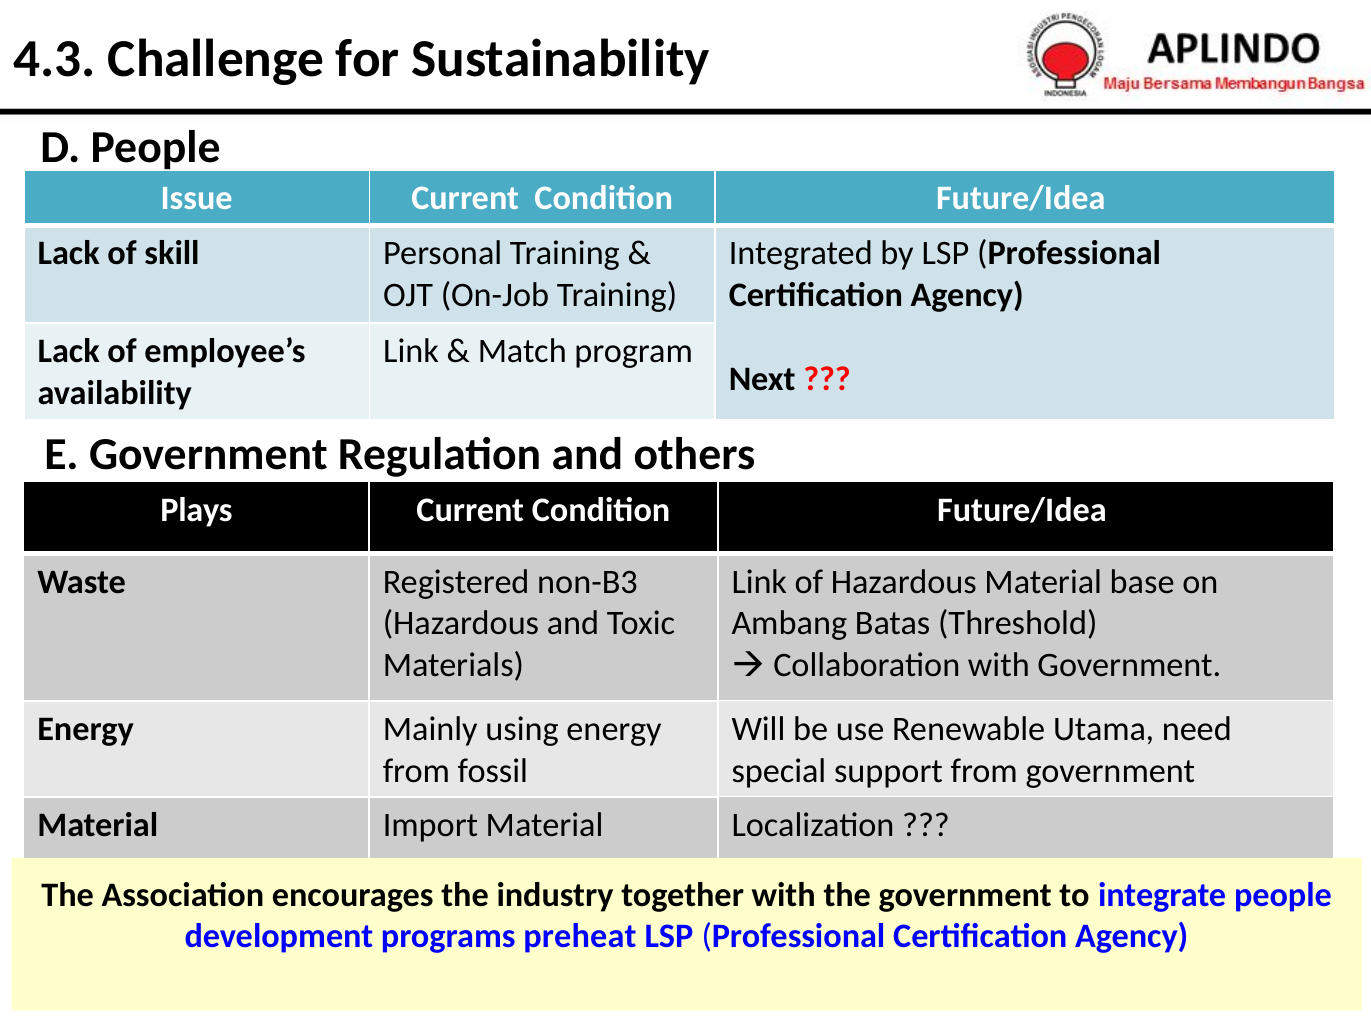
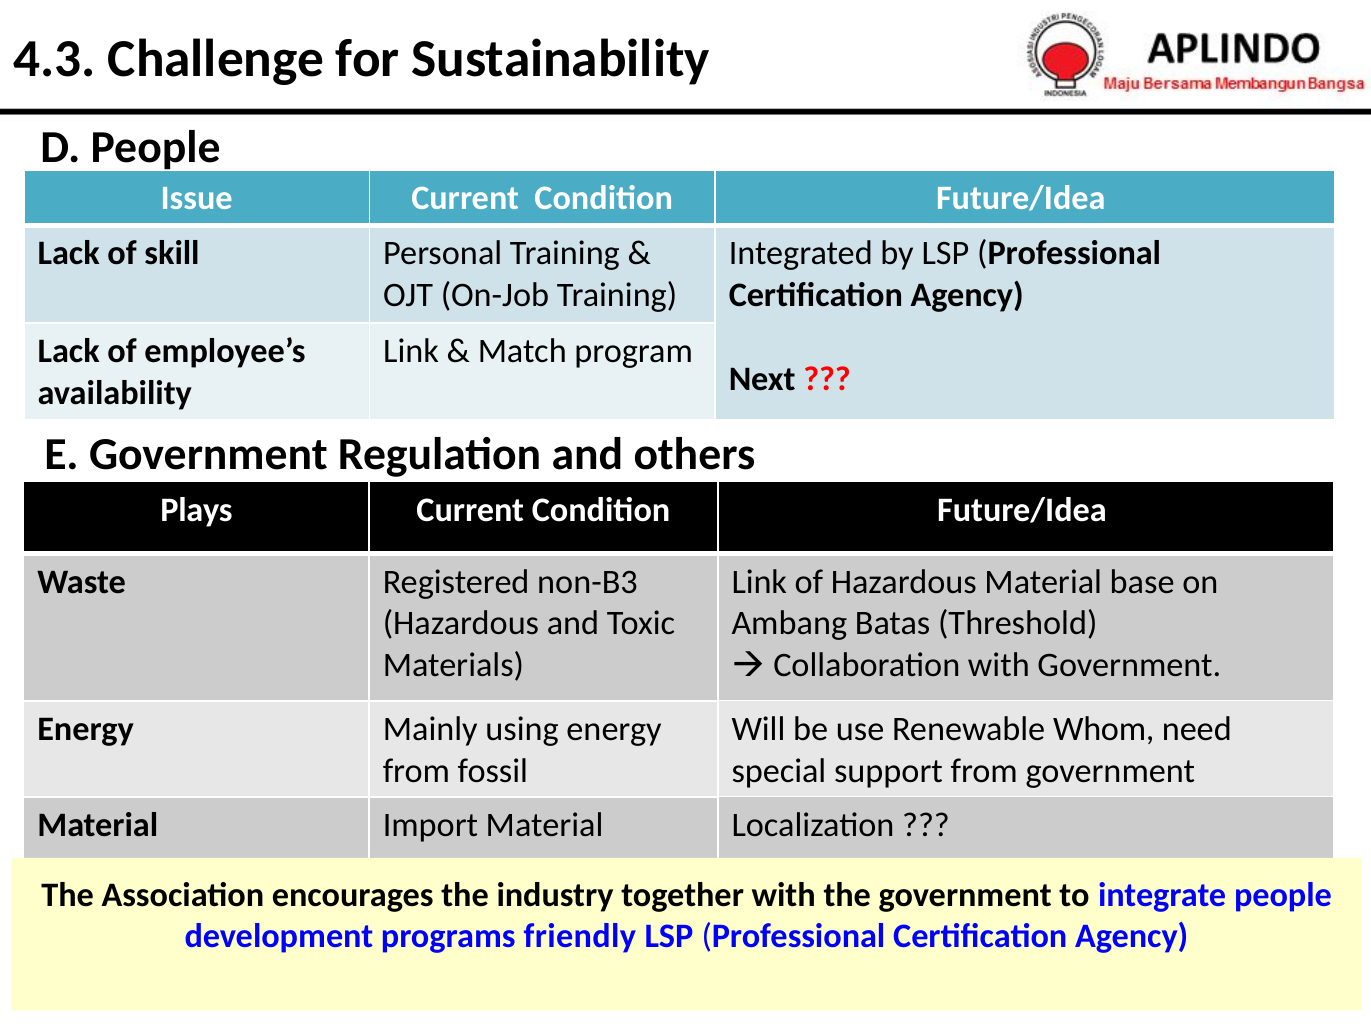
Utama: Utama -> Whom (1104, 729)
preheat: preheat -> friendly (580, 936)
